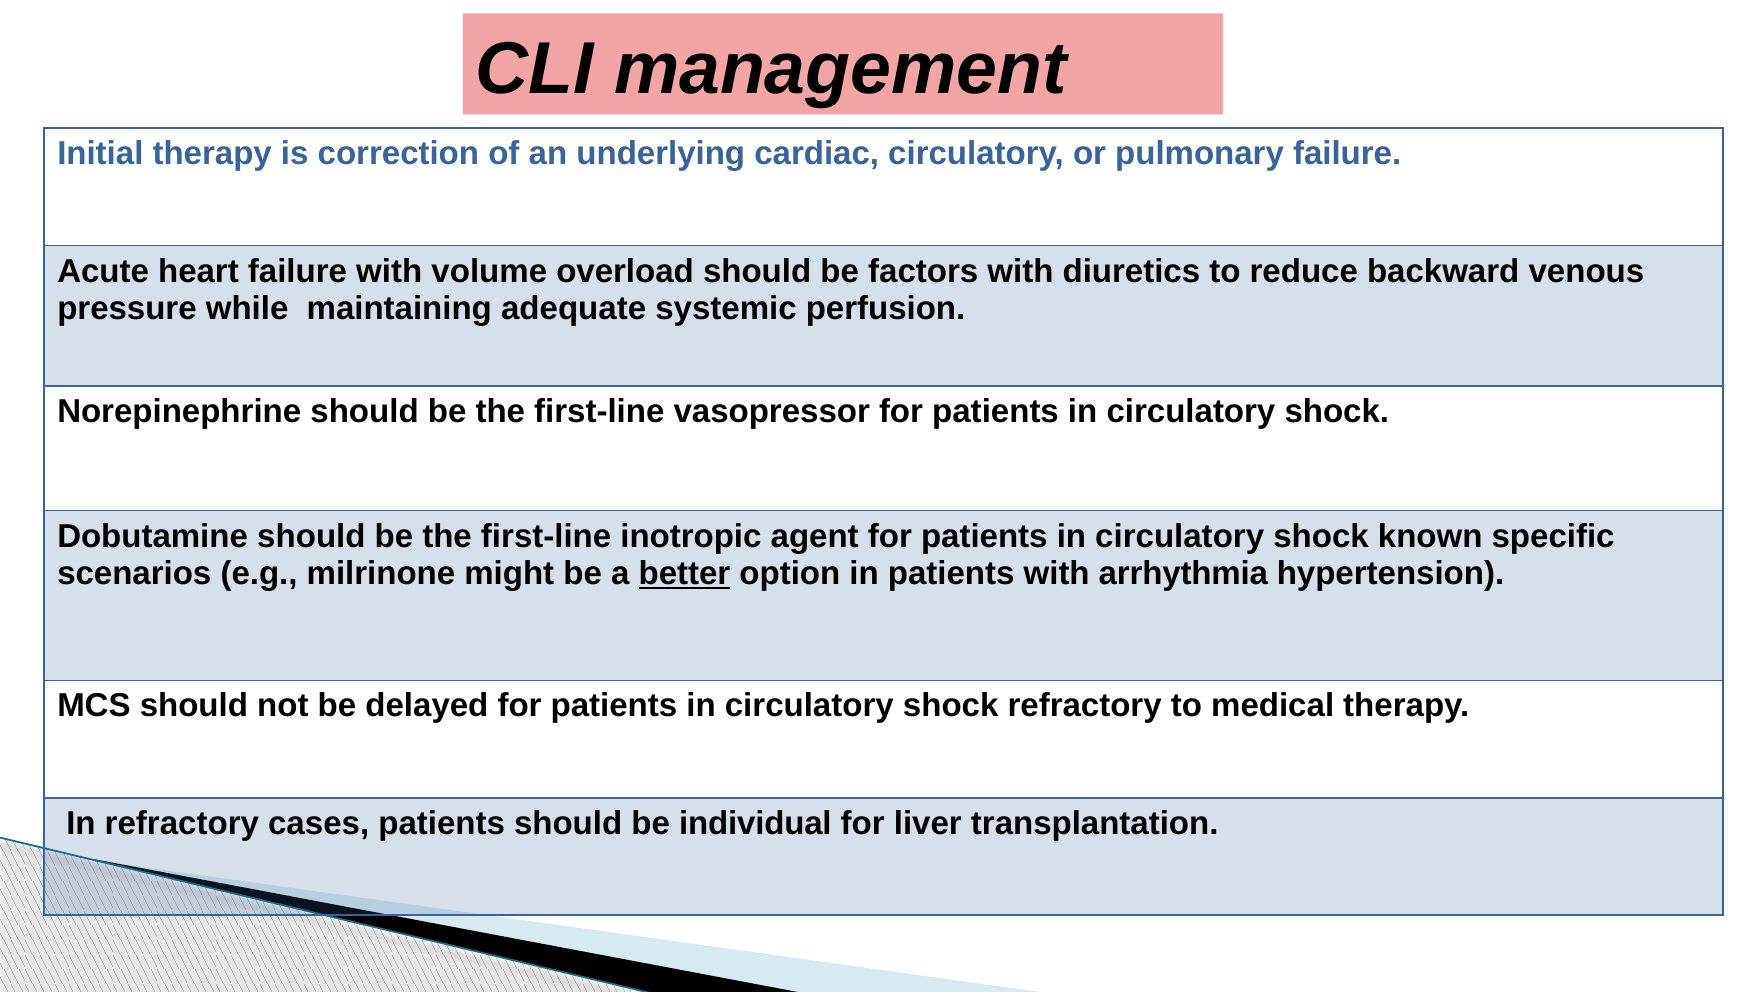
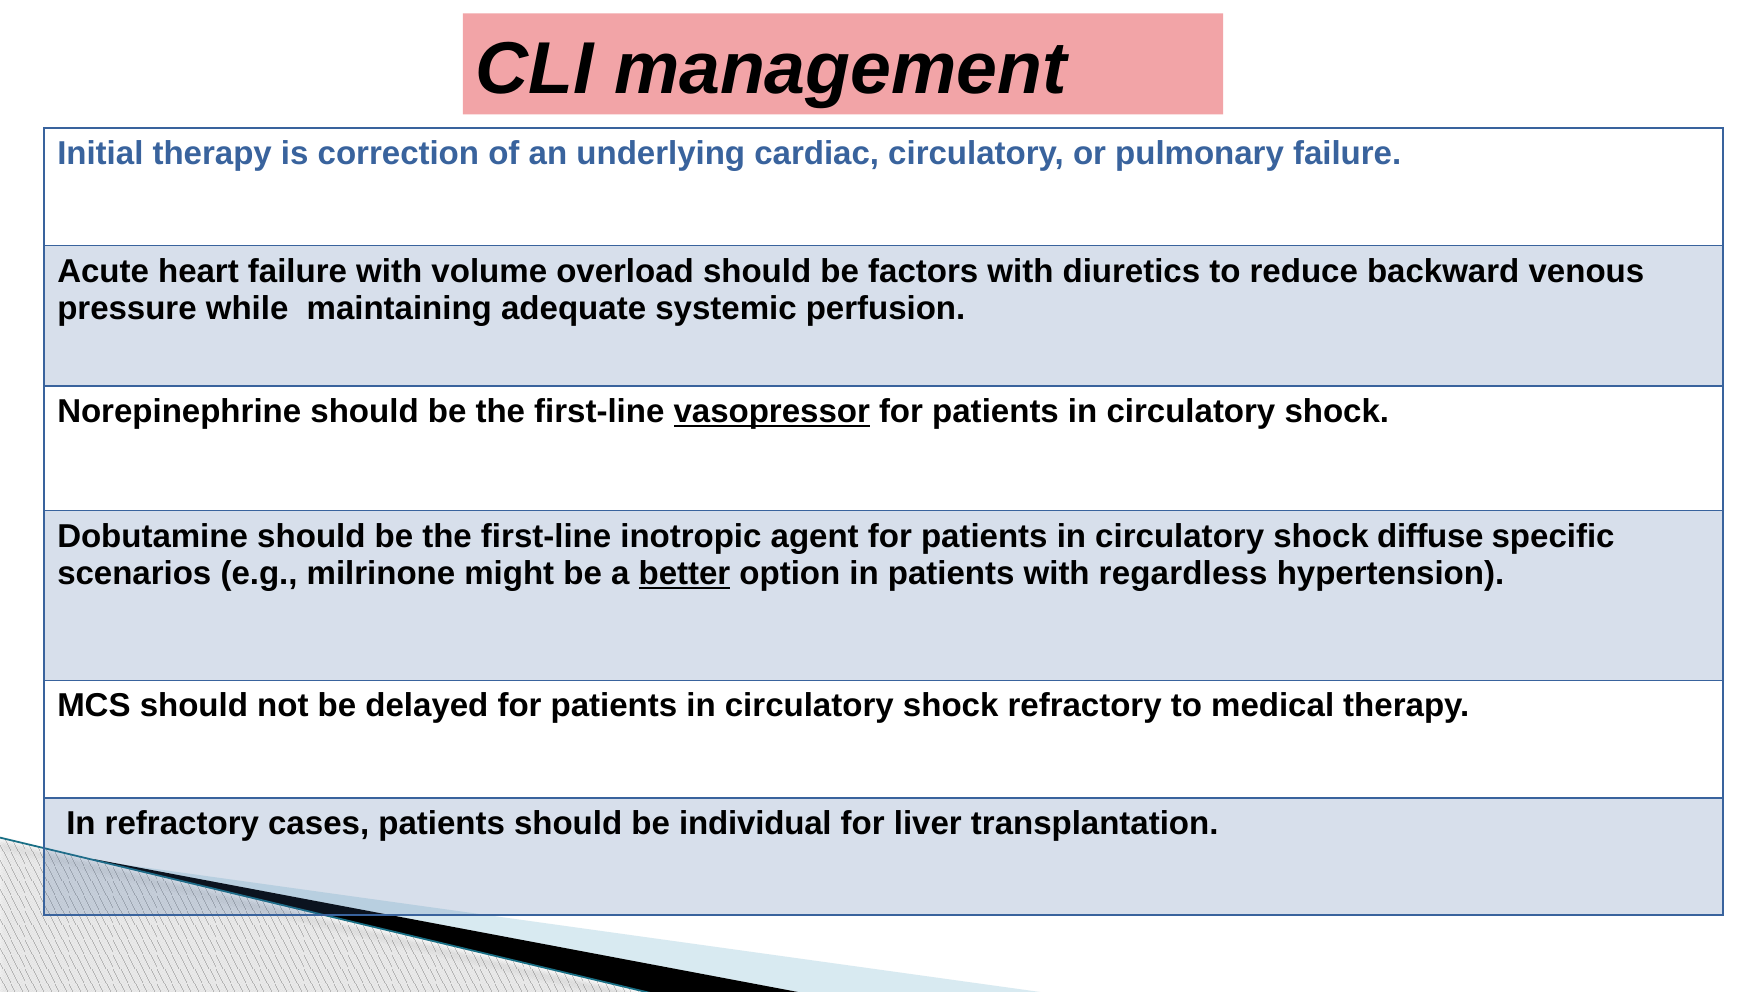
vasopressor underline: none -> present (772, 411)
known: known -> diffuse (1430, 536)
arrhythmia: arrhythmia -> regardless (1183, 573)
